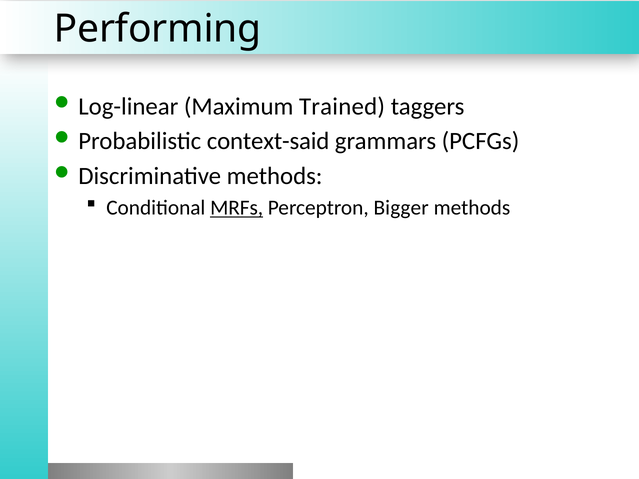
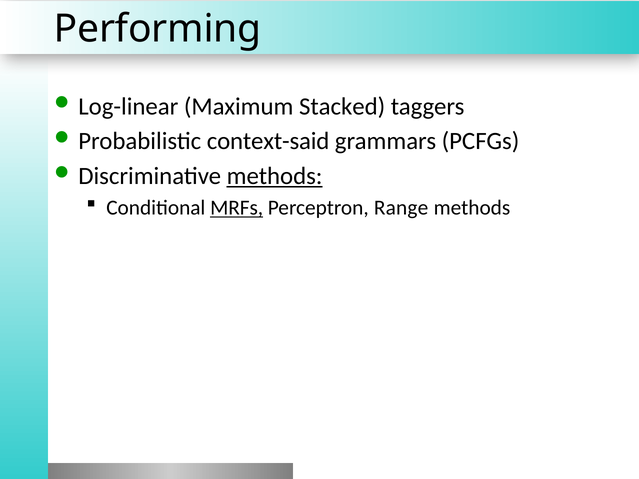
Trained: Trained -> Stacked (342, 107)
methods underline: none -> present (275, 176)
Bigger: Bigger -> Range (401, 208)
